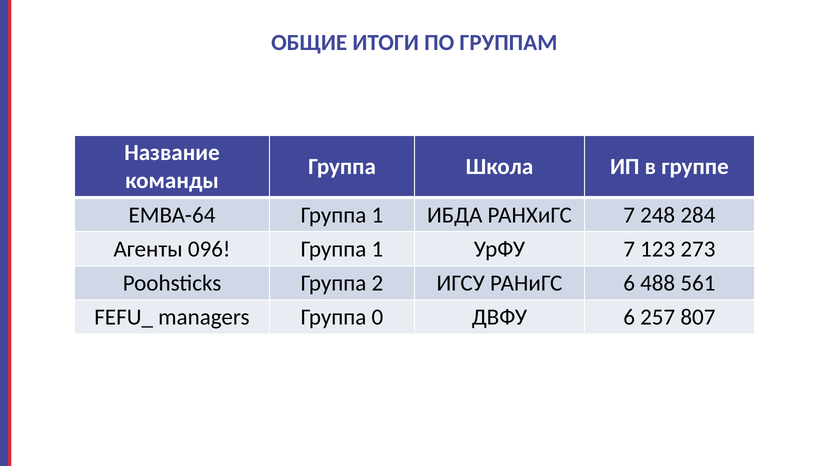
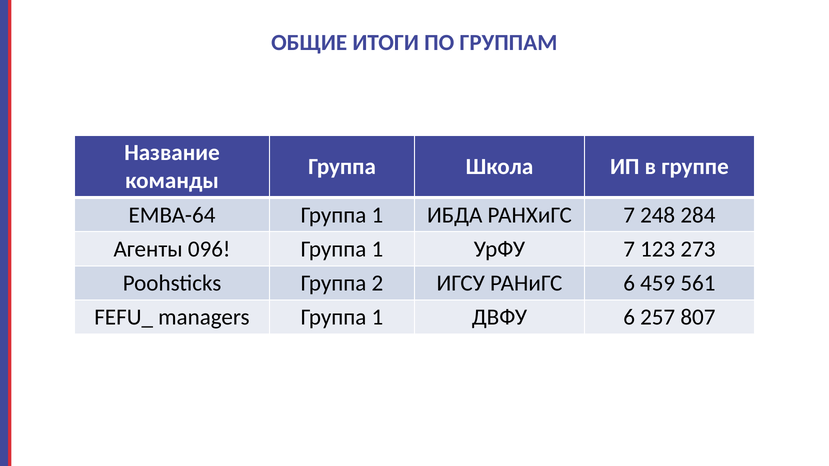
488: 488 -> 459 (658, 283)
managers Группа 0: 0 -> 1 (377, 317)
